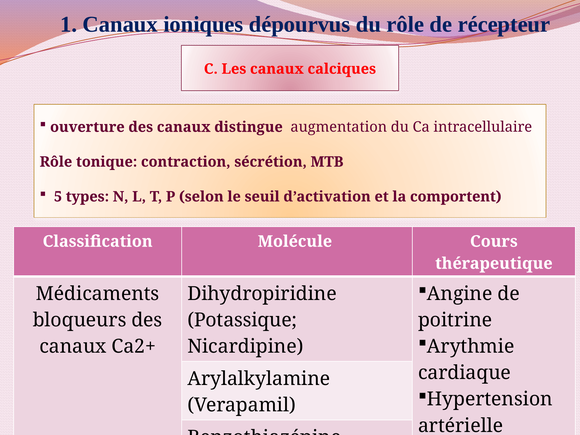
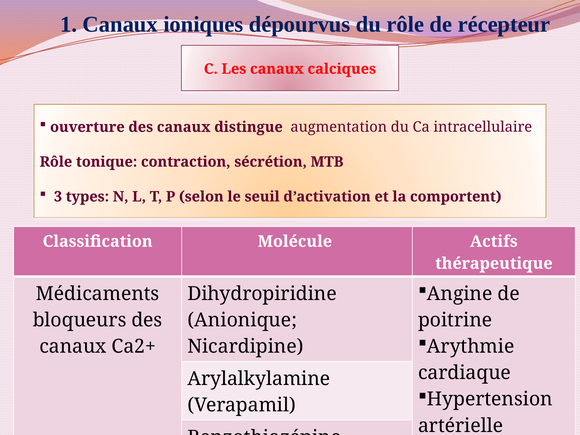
5: 5 -> 3 (58, 197)
Cours: Cours -> Actifs (494, 241)
Potassique: Potassique -> Anionique (242, 320)
